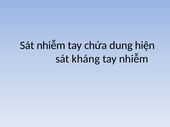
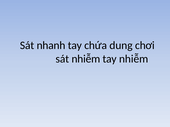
Sát nhiễm: nhiễm -> nhanh (51, 45)
hiện: hiện -> chơi (145, 45)
sát kháng: kháng -> nhiễm (86, 59)
